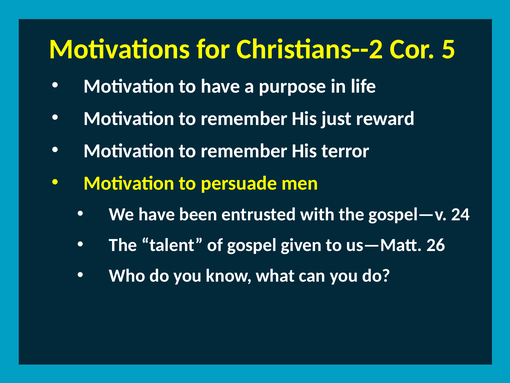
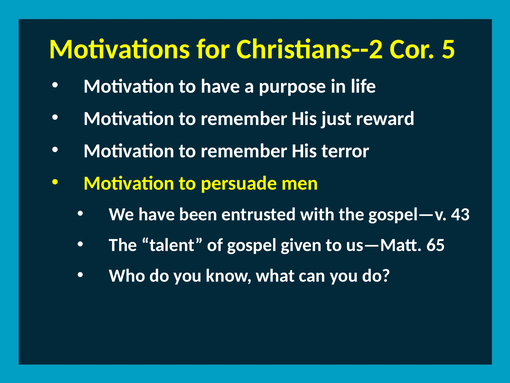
24: 24 -> 43 (460, 214)
26: 26 -> 65 (436, 245)
